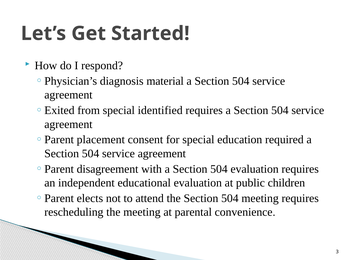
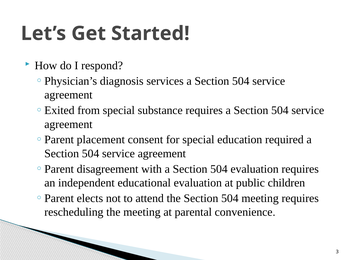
material: material -> services (165, 81)
identified: identified -> substance (160, 110)
